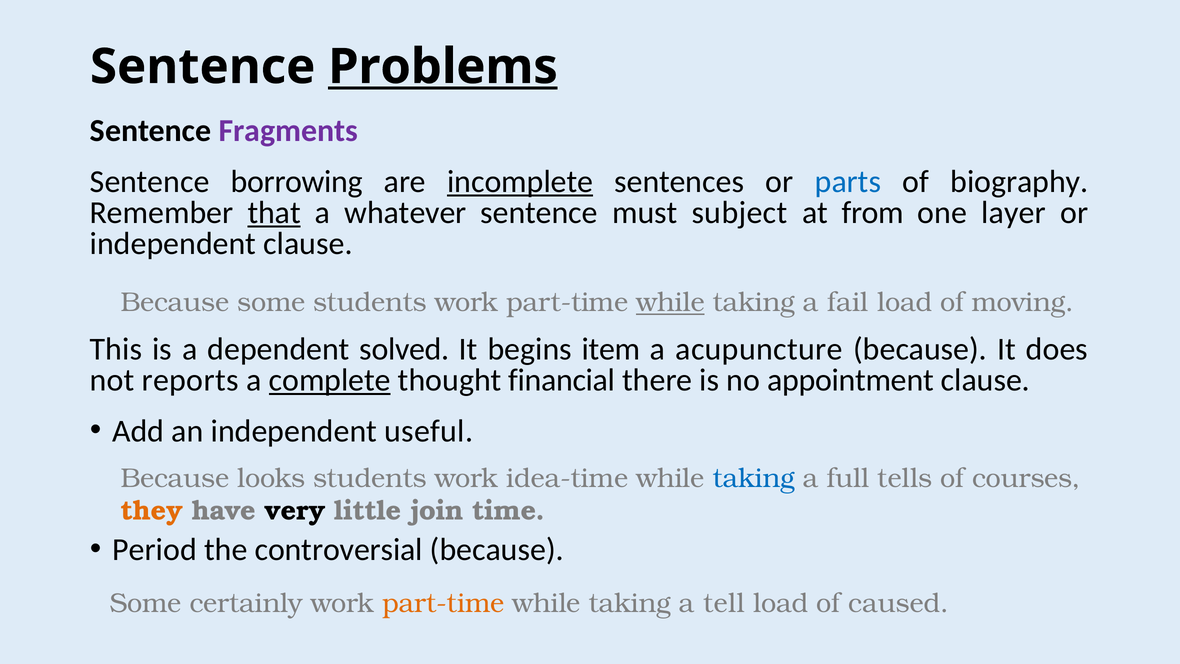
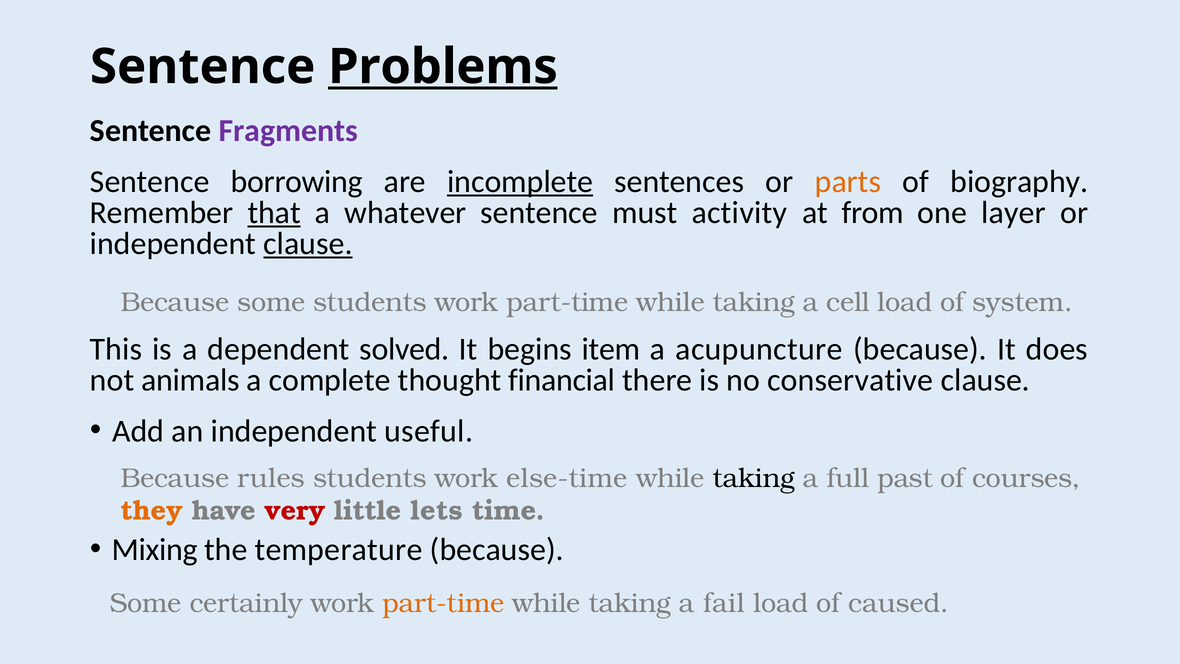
parts colour: blue -> orange (848, 182)
subject: subject -> activity (739, 213)
clause underline: none -> present (308, 244)
while underline: present -> none (670, 302)
fail: fail -> cell (848, 302)
moving: moving -> system (1023, 302)
reports: reports -> animals (190, 380)
complete underline: present -> none (330, 380)
appointment: appointment -> conservative (850, 380)
looks: looks -> rules (271, 478)
idea-time: idea-time -> else-time (567, 478)
taking colour: blue -> black (754, 478)
tells: tells -> past (905, 478)
very colour: black -> red (295, 511)
join: join -> lets (437, 511)
Period: Period -> Mixing (155, 550)
controversial: controversial -> temperature (339, 550)
tell: tell -> fail (724, 603)
